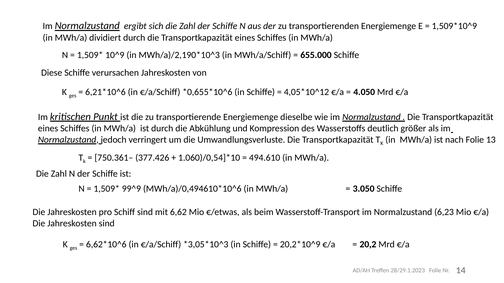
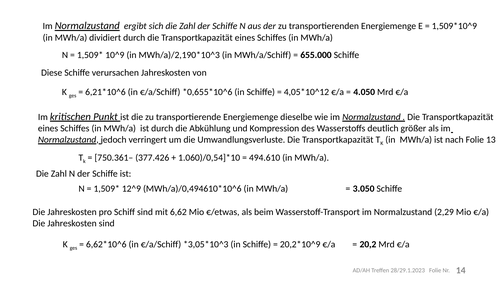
99^9: 99^9 -> 12^9 (131, 189)
6,23: 6,23 -> 2,29 (444, 213)
